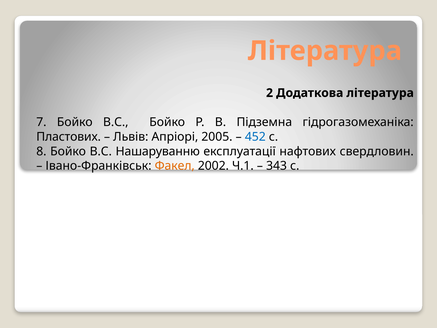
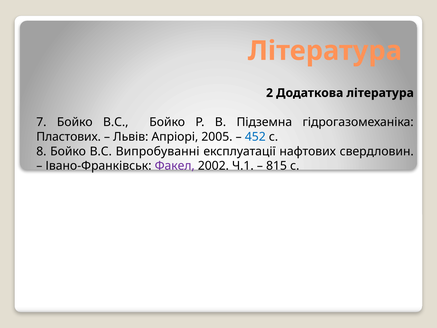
Нашаруванню: Нашаруванню -> Випробуванні (158, 151)
Факел colour: orange -> purple (175, 166)
343: 343 -> 815 (277, 166)
